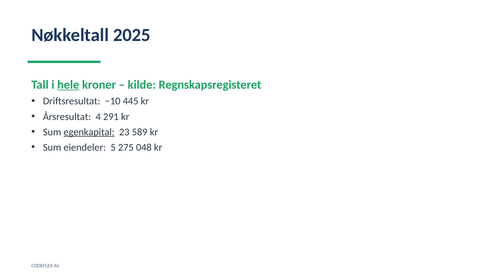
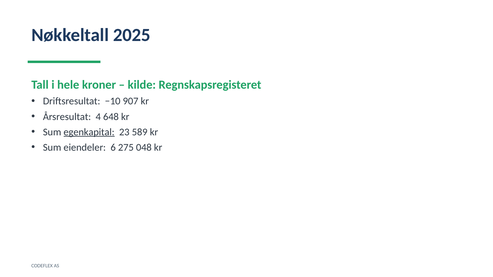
hele underline: present -> none (68, 85)
445: 445 -> 907 (131, 101)
291: 291 -> 648 (111, 117)
5: 5 -> 6 (113, 148)
